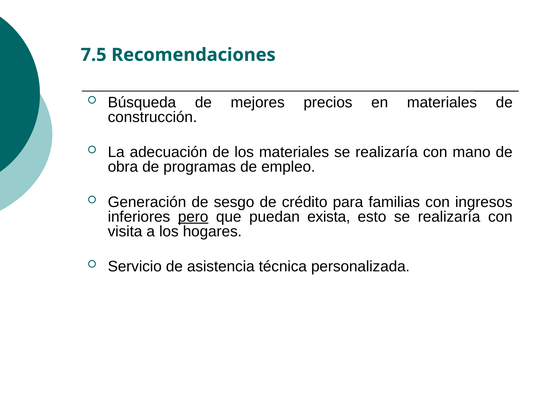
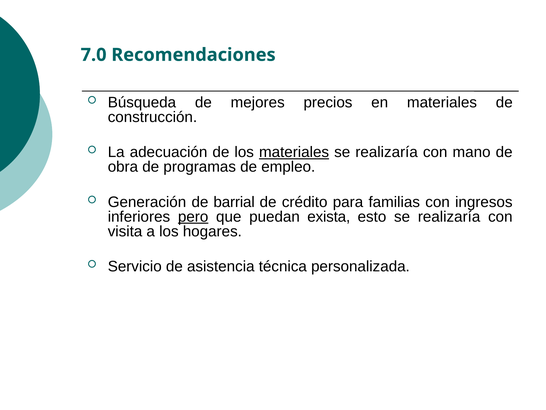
7.5: 7.5 -> 7.0 (94, 55)
materiales underline: none -> present (294, 152)
sesgo: sesgo -> barrial (234, 202)
